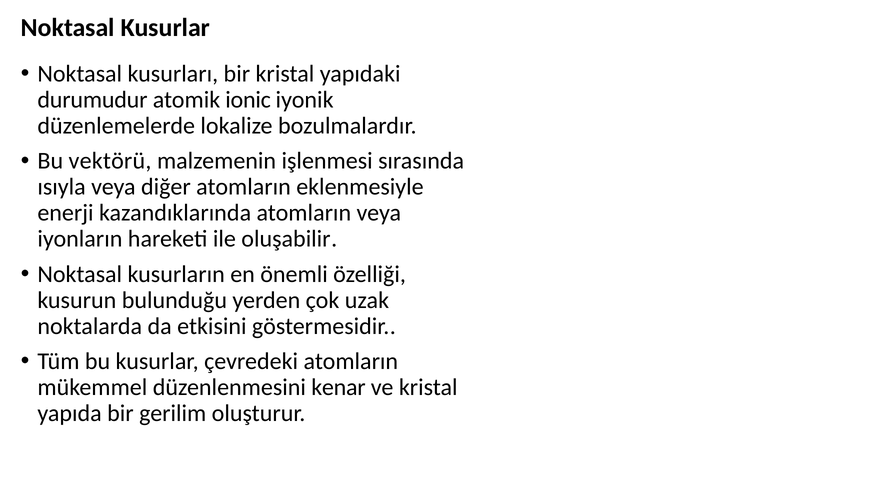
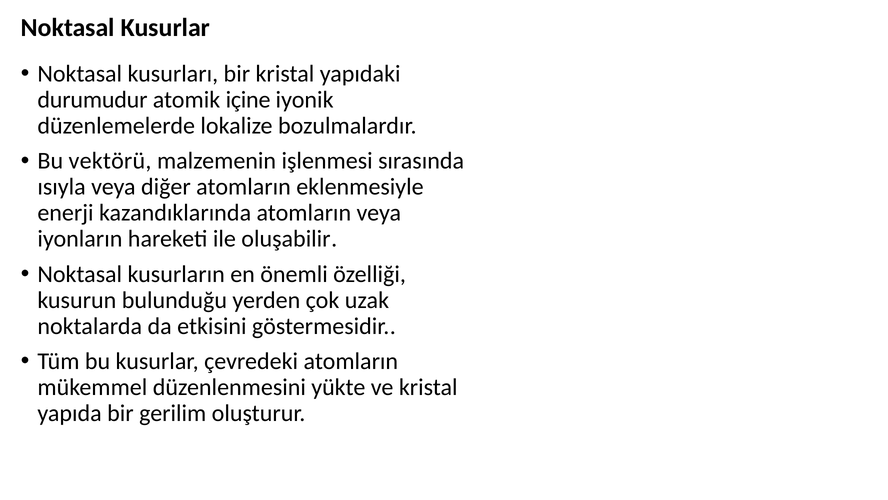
ionic: ionic -> içine (248, 100)
kenar: kenar -> yükte (338, 387)
